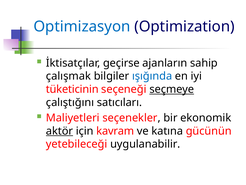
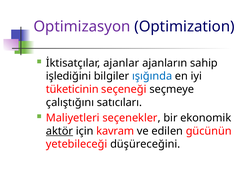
Optimizasyon colour: blue -> purple (82, 26)
geçirse: geçirse -> ajanlar (121, 63)
çalışmak: çalışmak -> işlediğini (69, 76)
seçmeye underline: present -> none (172, 89)
katına: katına -> edilen (167, 131)
uygulanabilir: uygulanabilir -> düşüreceğini (145, 144)
